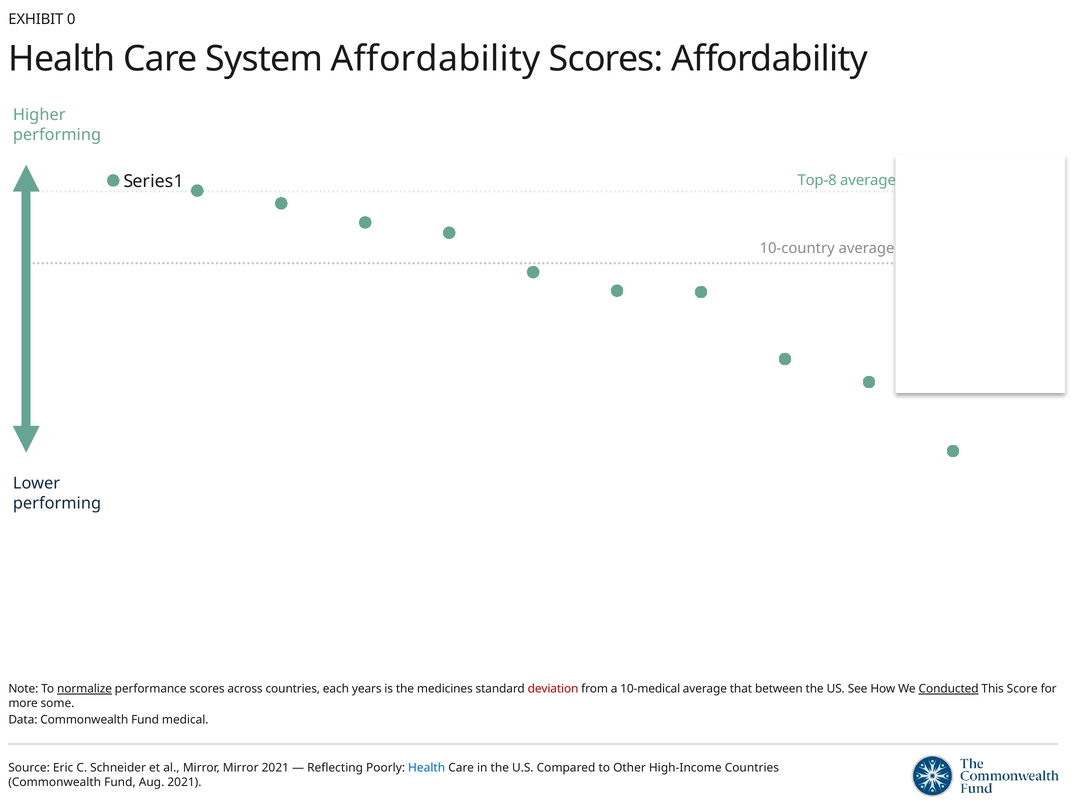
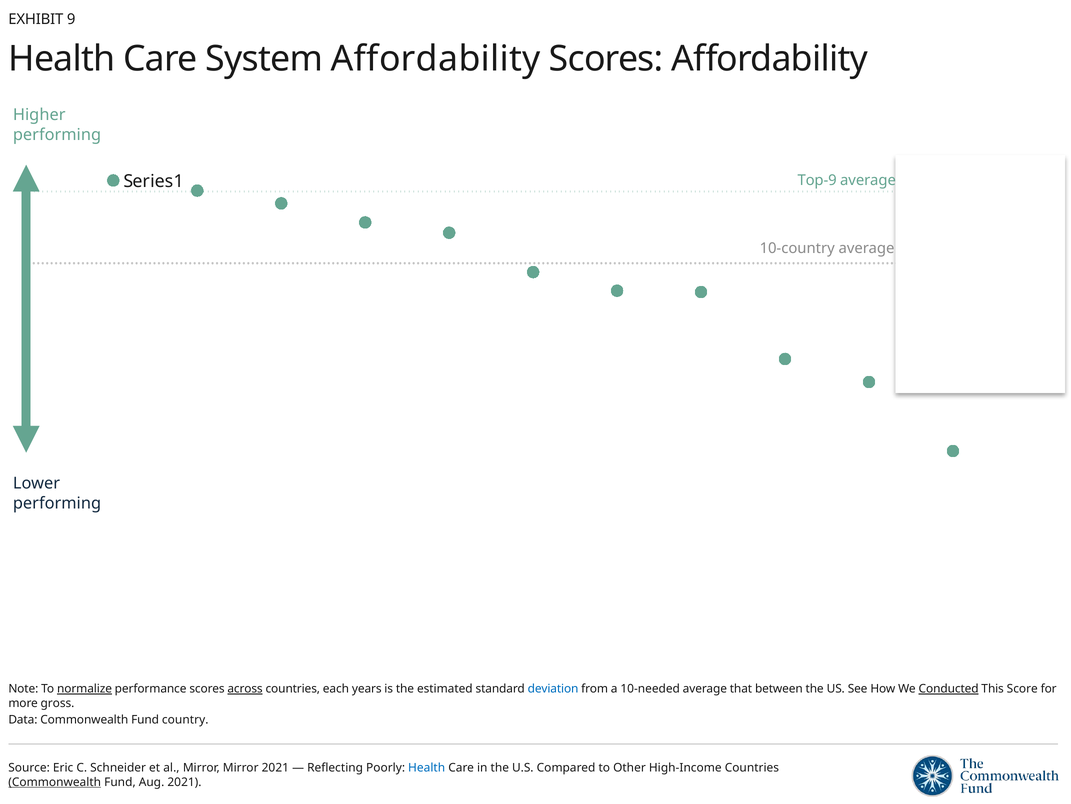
0: 0 -> 9 (71, 19)
Top-8: Top-8 -> Top-9 (817, 180)
across underline: none -> present (245, 688)
medicines: medicines -> estimated (445, 688)
deviation colour: red -> blue (553, 688)
10-medical: 10-medical -> 10-needed (650, 688)
some: some -> gross (57, 702)
medical: medical -> country (185, 719)
Commonwealth underline: none -> present (55, 781)
